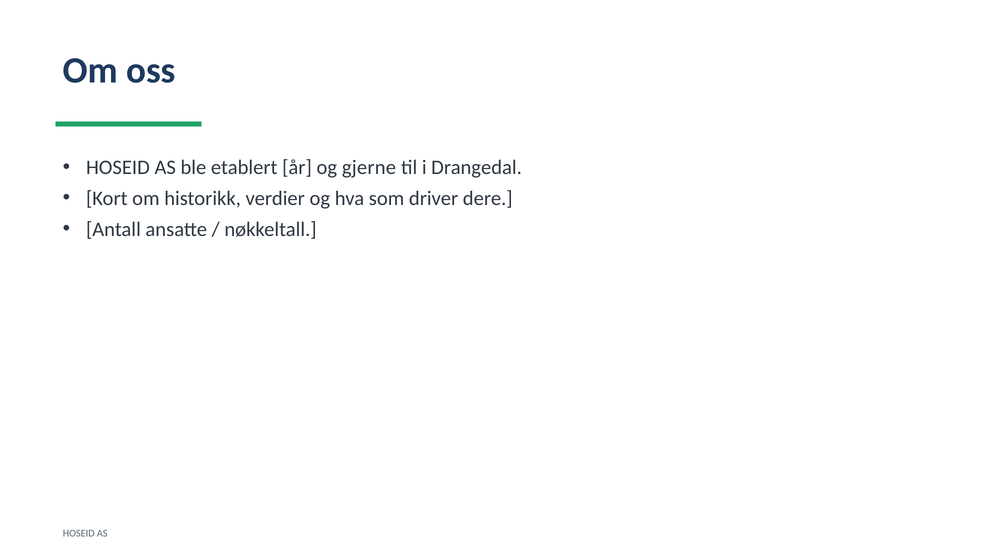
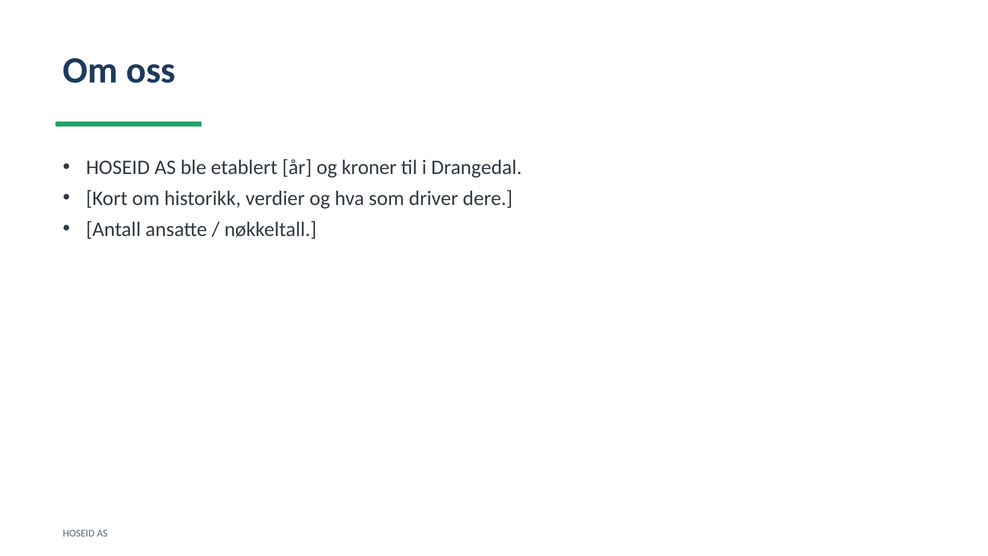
gjerne: gjerne -> kroner (369, 167)
